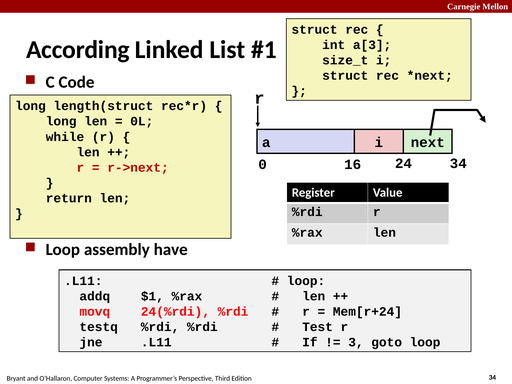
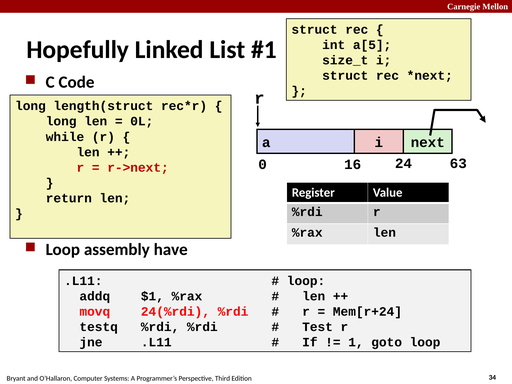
According: According -> Hopefully (78, 50)
a[3: a[3 -> a[5 (372, 45)
24 34: 34 -> 63 (458, 164)
3: 3 -> 1 (356, 342)
